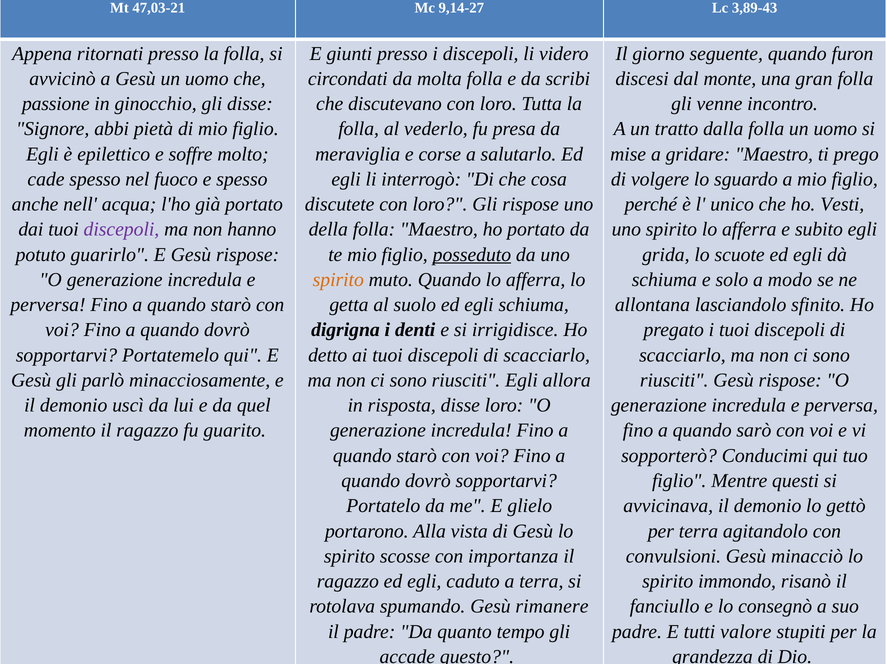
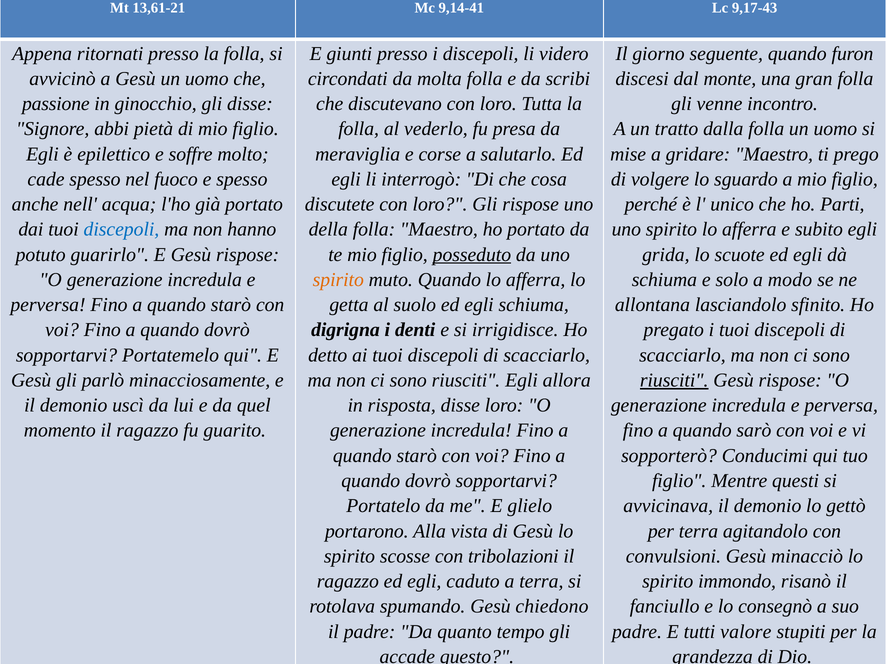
47,03-21: 47,03-21 -> 13,61-21 (159, 8)
9,14-27: 9,14-27 -> 9,14-41 (461, 8)
3,89-43: 3,89-43 -> 9,17-43 (755, 8)
Vesti: Vesti -> Parti (842, 204)
discepoli colour: purple -> blue (121, 230)
riusciti underline: none -> present (674, 381)
importanza: importanza -> tribolazioni (513, 557)
rimanere: rimanere -> chiedono (552, 607)
